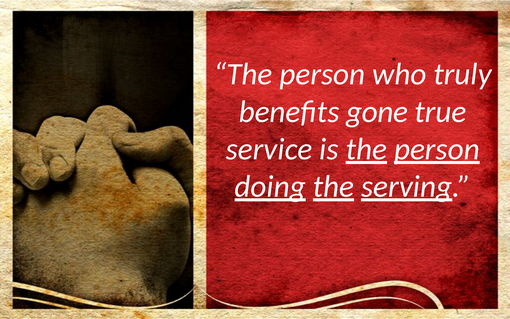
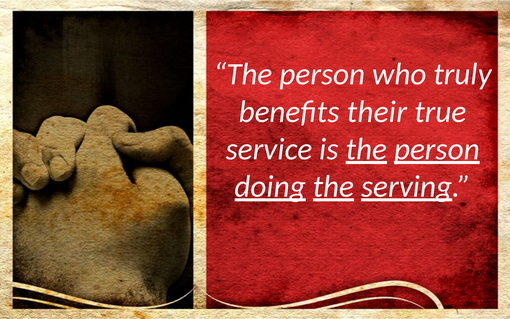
gone: gone -> their (377, 112)
